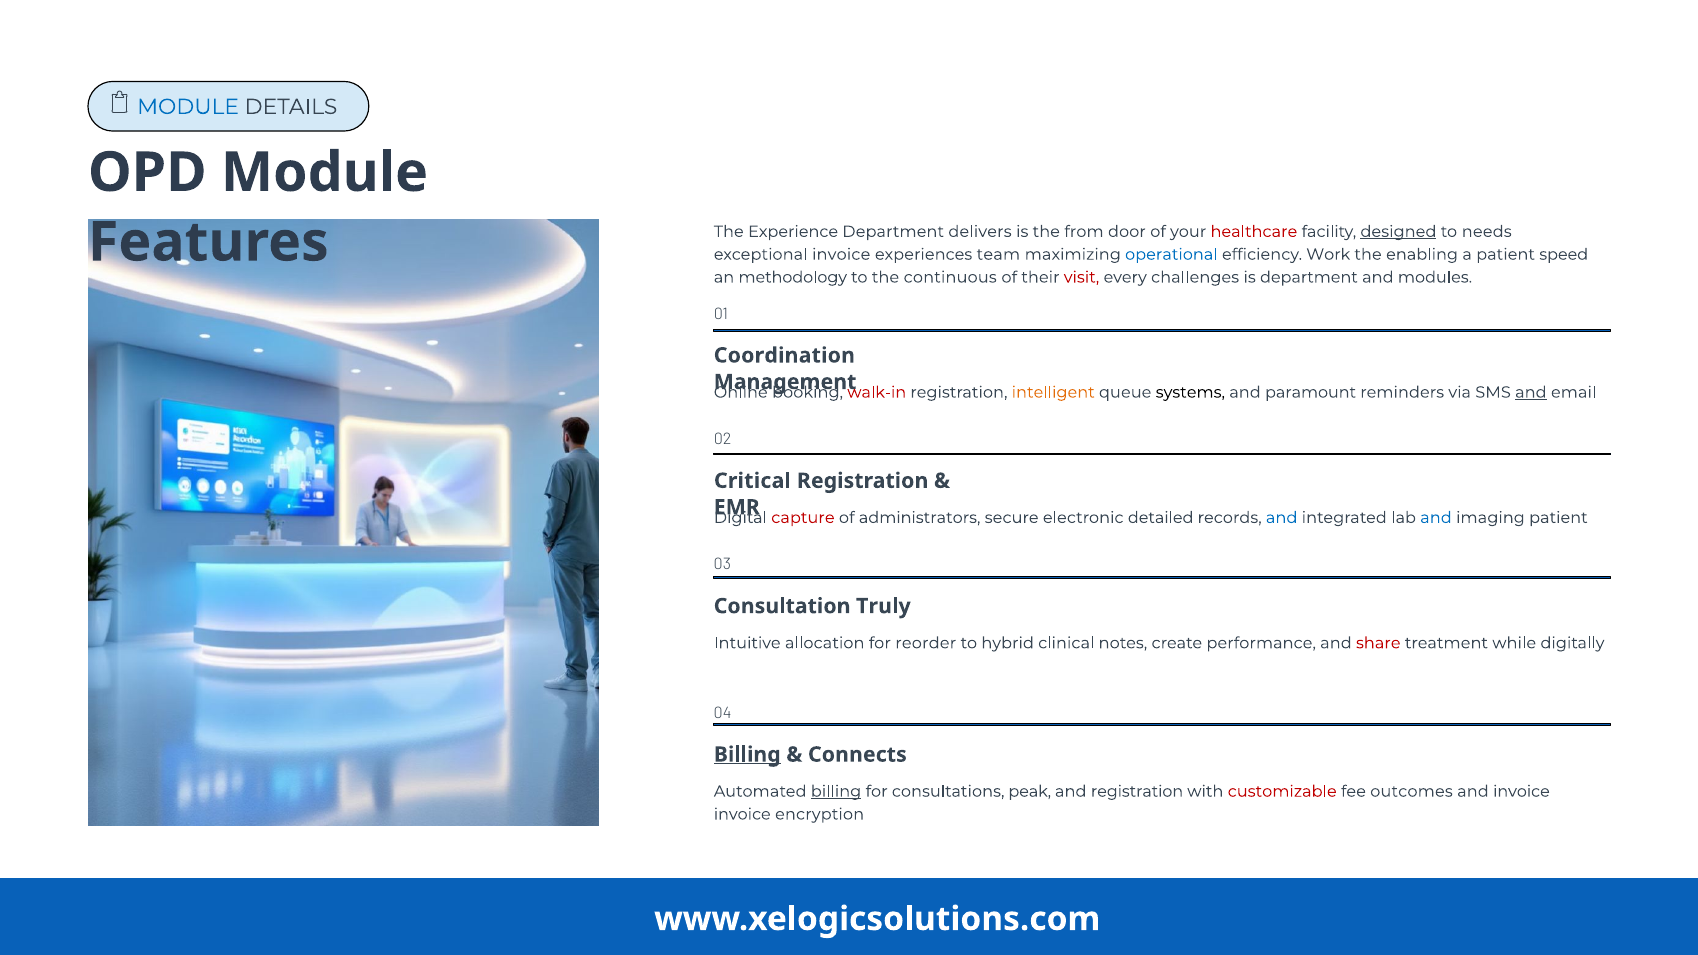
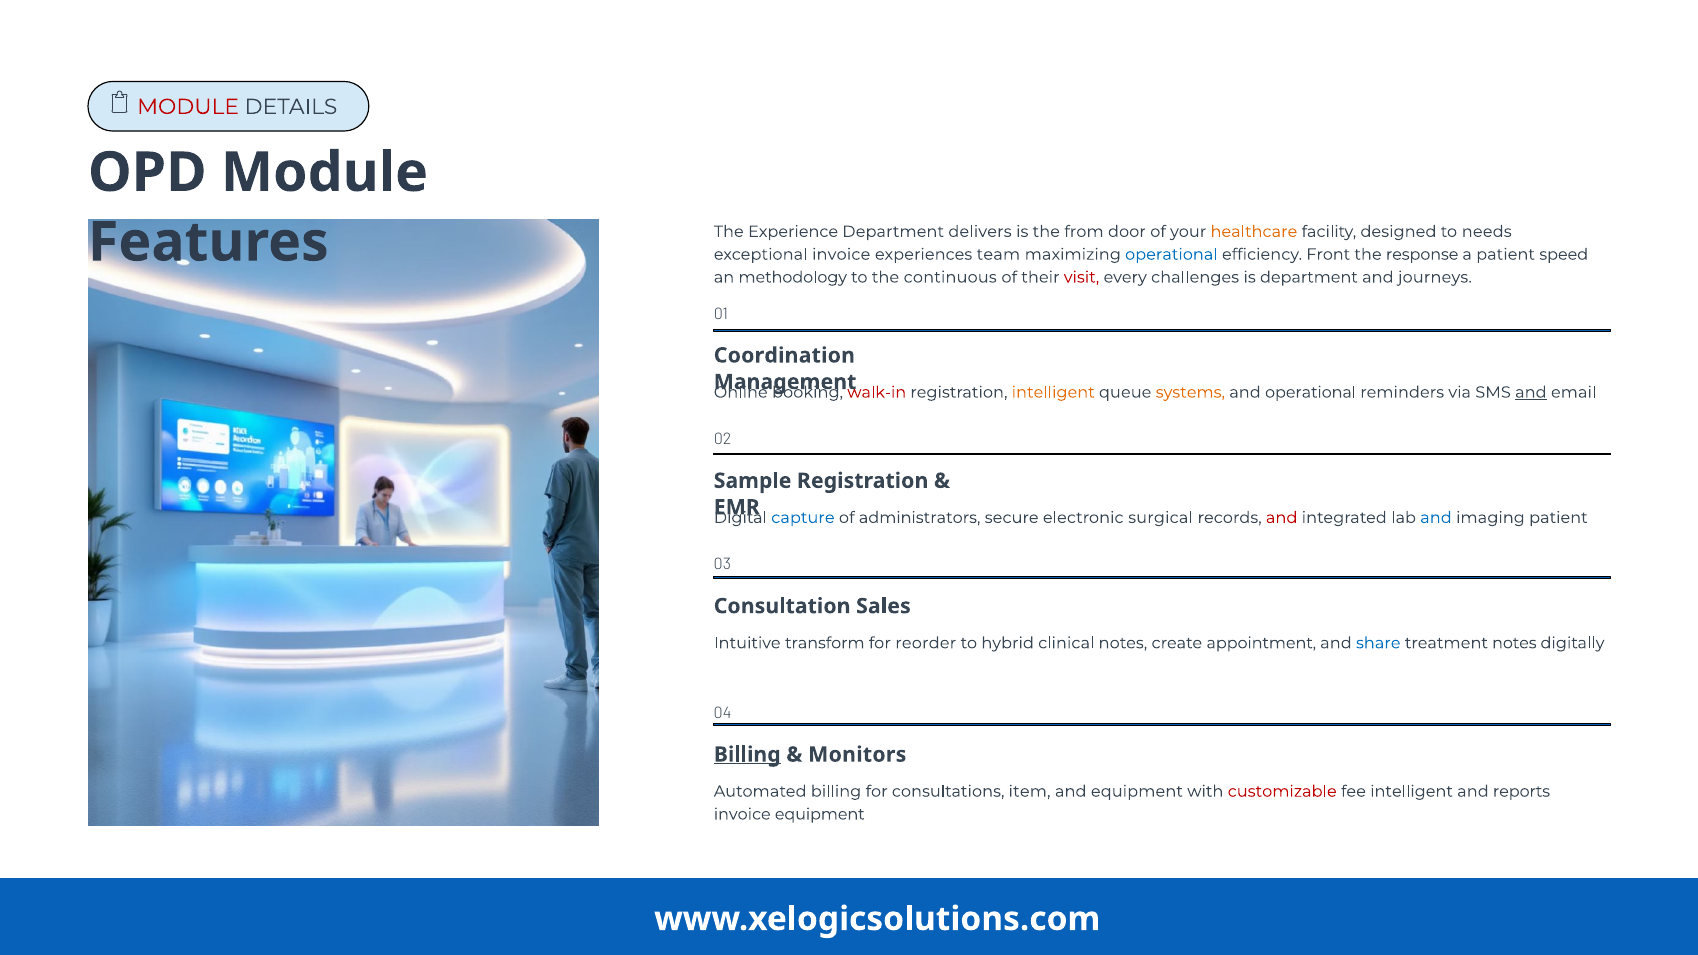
MODULE colour: blue -> red (188, 107)
healthcare colour: red -> orange (1254, 232)
designed underline: present -> none (1398, 232)
Work: Work -> Front (1328, 254)
enabling: enabling -> response (1422, 254)
modules: modules -> journeys (1435, 277)
systems colour: black -> orange (1190, 392)
and paramount: paramount -> operational (1311, 392)
Critical: Critical -> Sample (753, 481)
capture colour: red -> blue (803, 518)
detailed: detailed -> surgical (1161, 518)
and colour: blue -> red (1282, 518)
Truly: Truly -> Sales (883, 606)
allocation: allocation -> transform (825, 643)
performance: performance -> appointment (1261, 643)
share colour: red -> blue (1378, 643)
treatment while: while -> notes (1514, 643)
Connects: Connects -> Monitors (857, 755)
billing underline: present -> none (836, 791)
peak: peak -> item (1030, 791)
and registration: registration -> equipment (1137, 791)
fee outcomes: outcomes -> intelligent (1412, 791)
and invoice: invoice -> reports (1521, 791)
invoice encryption: encryption -> equipment (820, 814)
